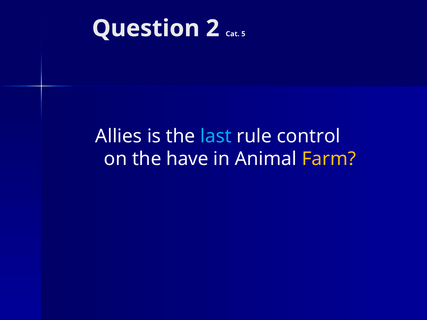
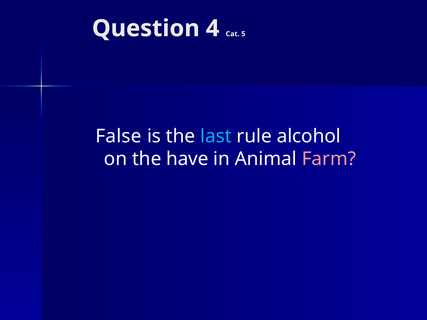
2: 2 -> 4 (213, 28)
Allies: Allies -> False (119, 136)
control: control -> alcohol (309, 136)
Farm colour: yellow -> pink (329, 159)
